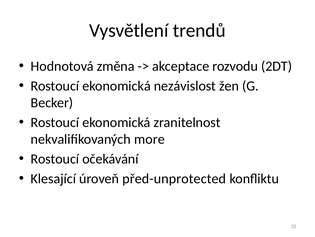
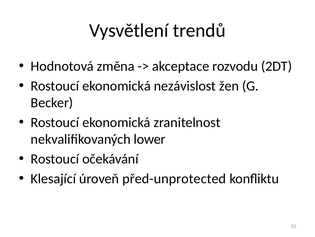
more: more -> lower (150, 139)
